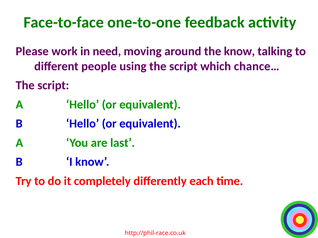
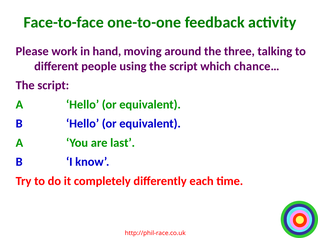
need: need -> hand (107, 52)
the know: know -> three (239, 52)
